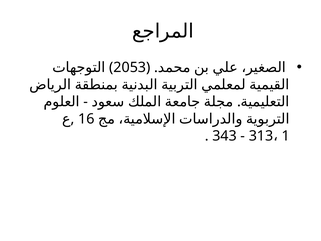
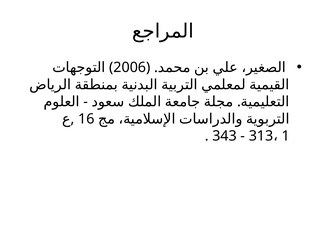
2053: 2053 -> 2006 (130, 67)
